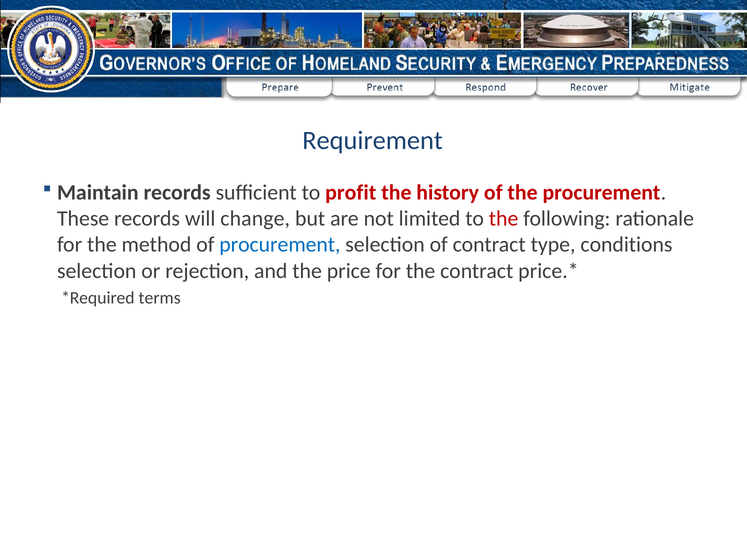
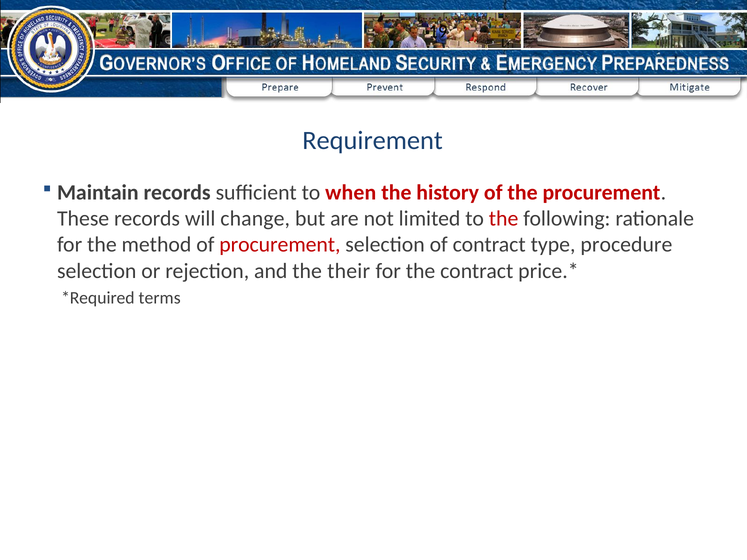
profit: profit -> when (351, 193)
procurement colour: blue -> red (280, 245)
conditions: conditions -> procedure (626, 245)
price: price -> their (349, 271)
